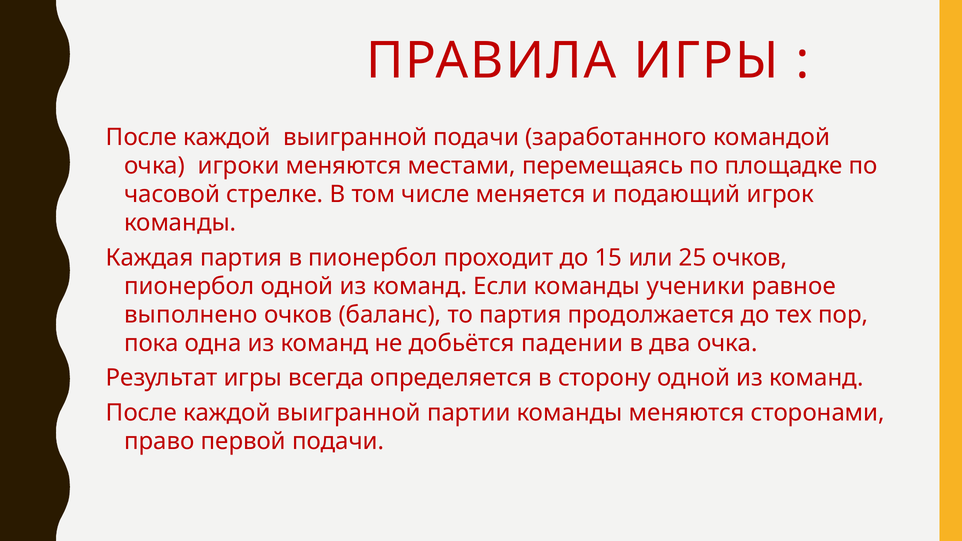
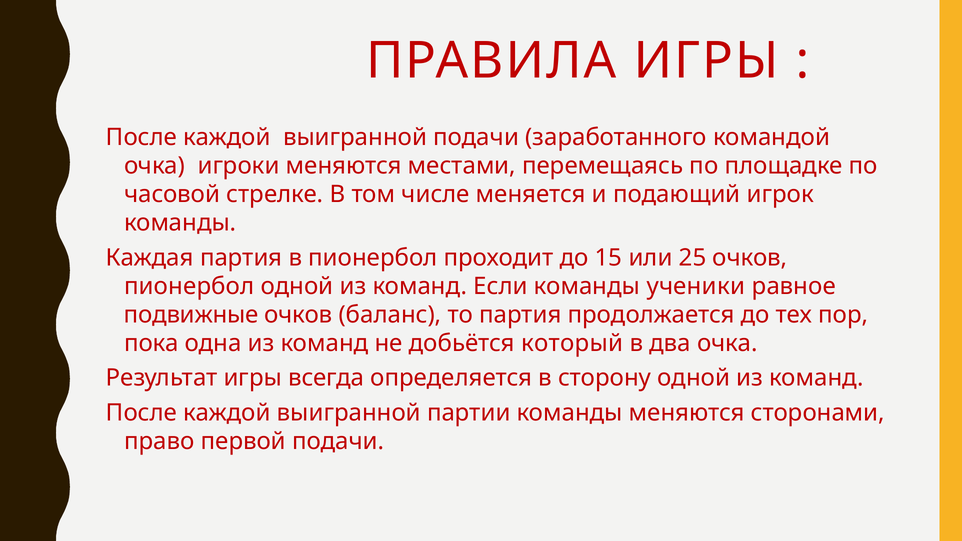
выполнено: выполнено -> подвижные (191, 315)
падении: падении -> который (572, 343)
